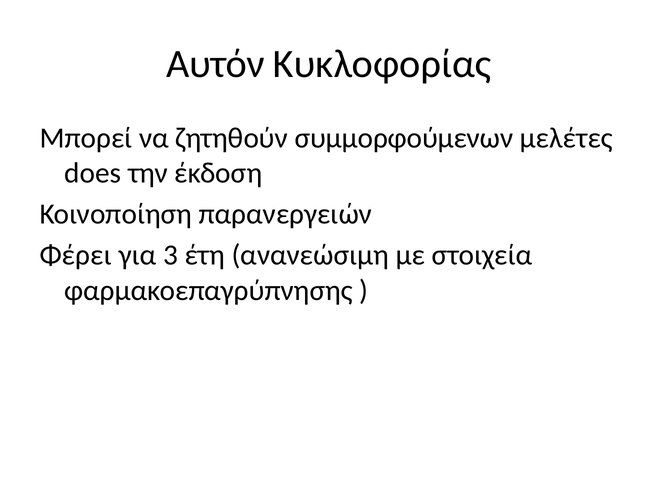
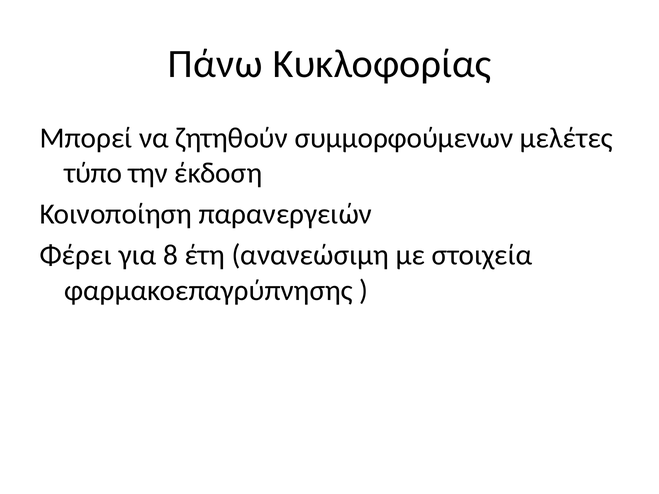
Αυτόν: Αυτόν -> Πάνω (215, 64)
does: does -> τύπο (93, 173)
3: 3 -> 8 (170, 255)
